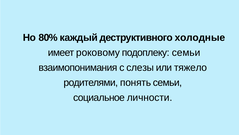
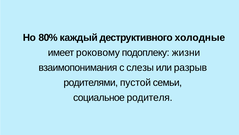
подоплеку семьи: семьи -> жизни (186, 52)
тяжело: тяжело -> разрыв (191, 67)
понять: понять -> пустой (136, 82)
личности: личности -> родителя (150, 97)
